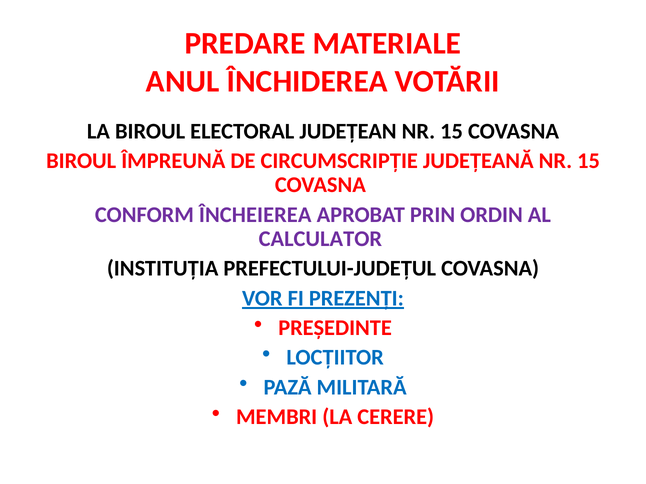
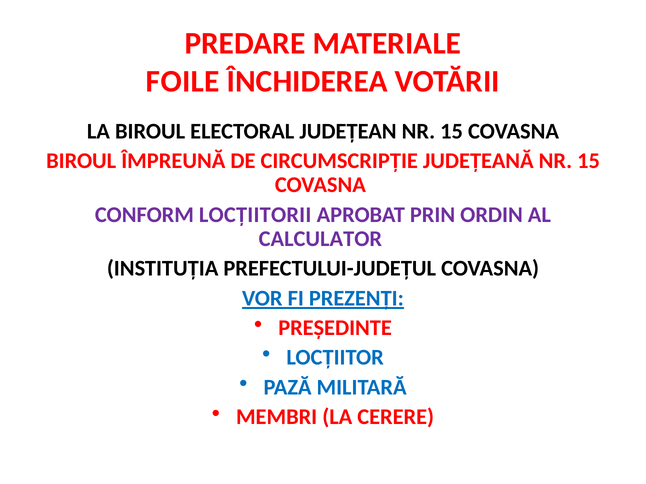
ANUL: ANUL -> FOILE (183, 81)
ÎNCHEIEREA: ÎNCHEIEREA -> LOCŢIITORII (255, 215)
